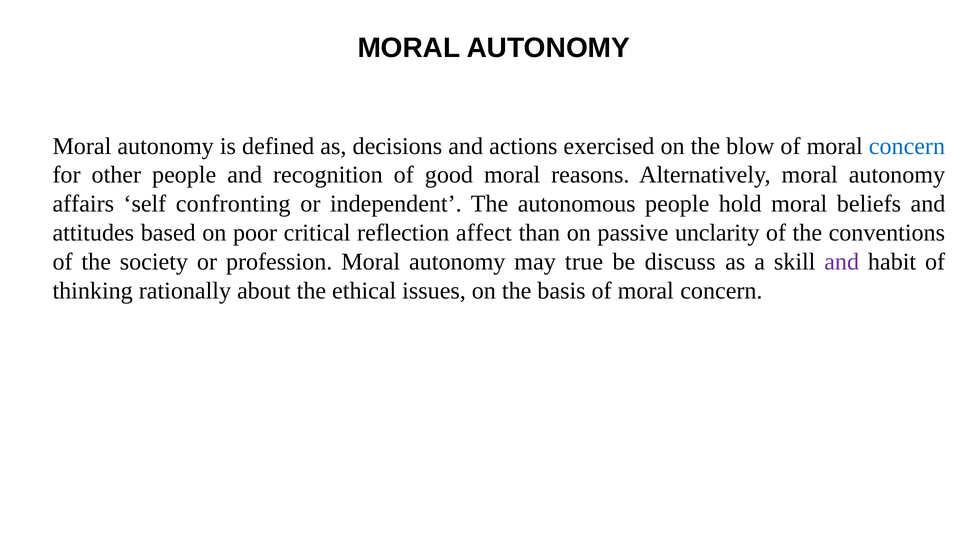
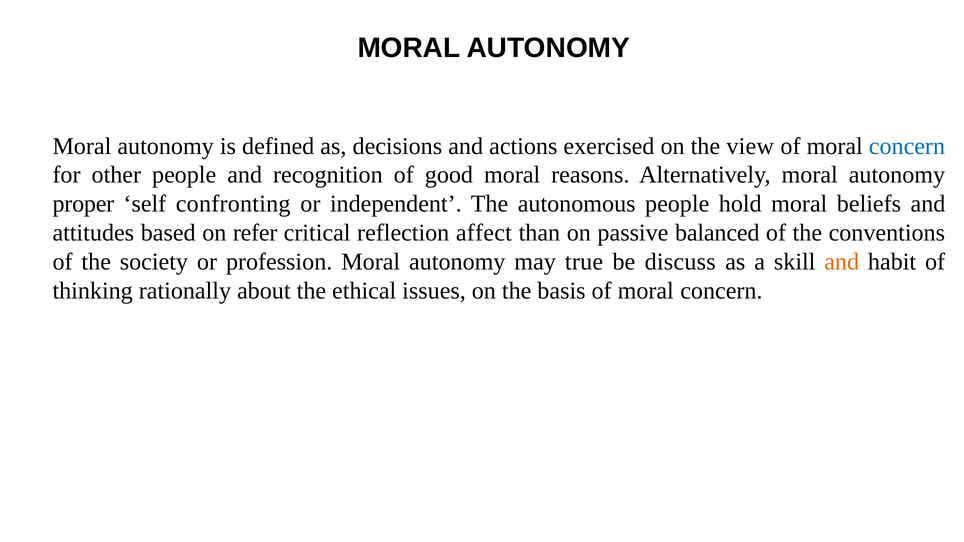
blow: blow -> view (750, 146)
affairs: affairs -> proper (83, 204)
poor: poor -> refer (255, 233)
unclarity: unclarity -> balanced (717, 233)
and colour: purple -> orange (842, 262)
